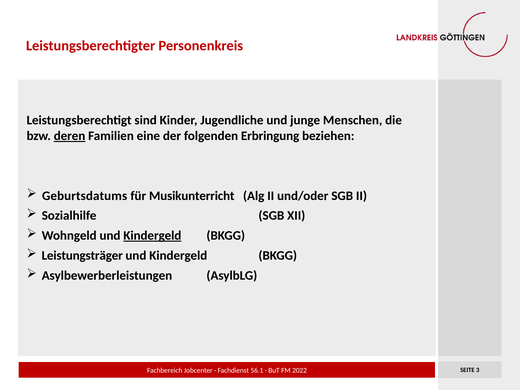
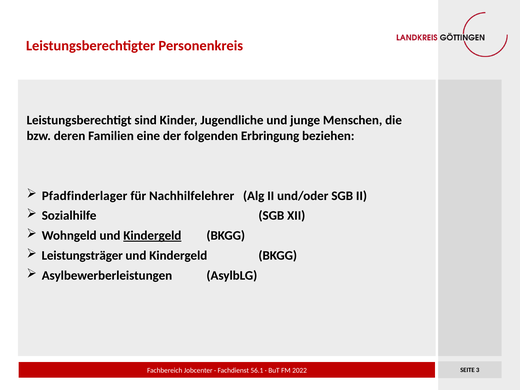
deren underline: present -> none (70, 136)
Geburtsdatums: Geburtsdatums -> Pfadfinderlager (85, 196)
Musikunterricht: Musikunterricht -> Nachhilfelehrer (192, 196)
